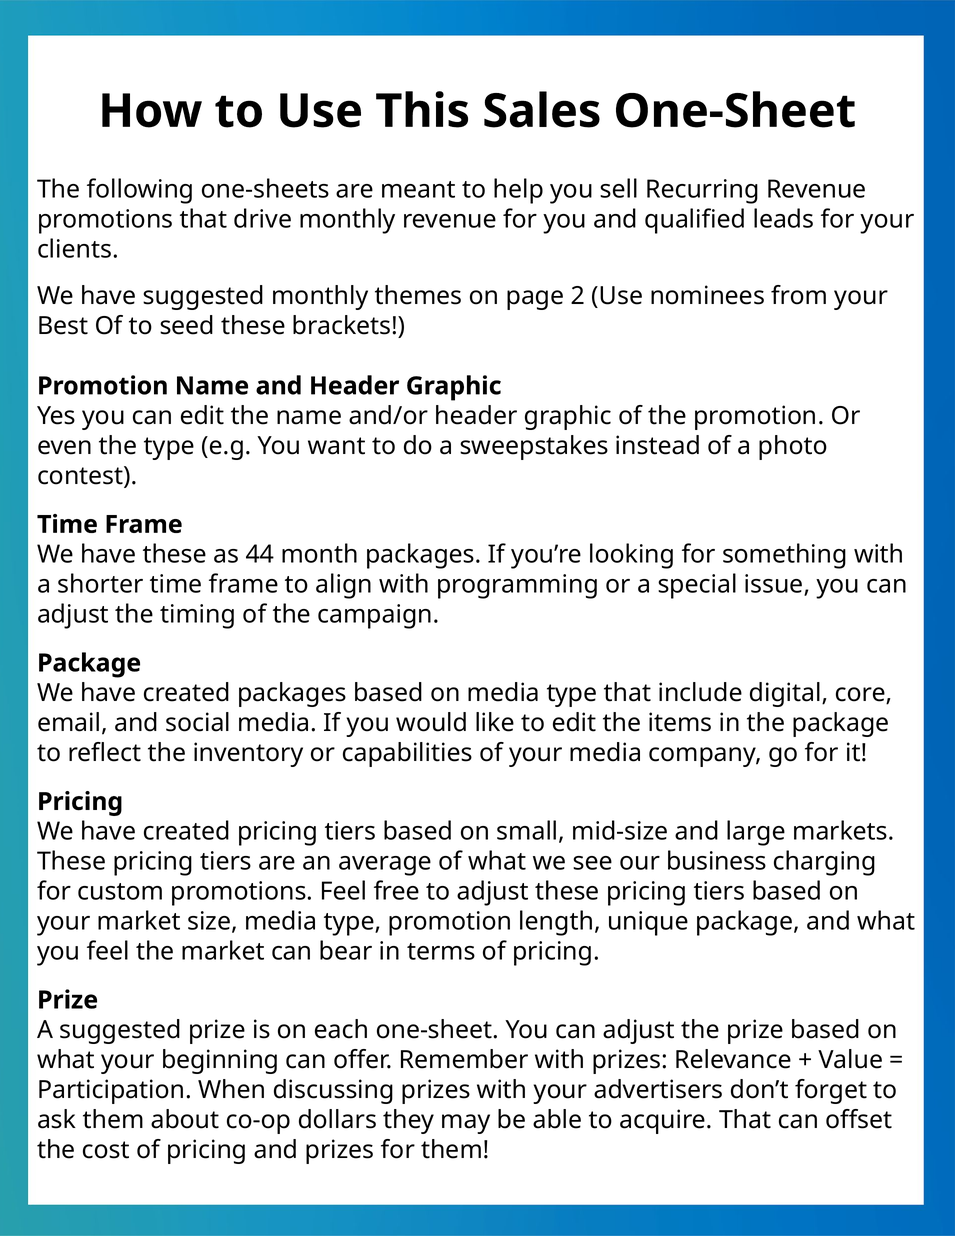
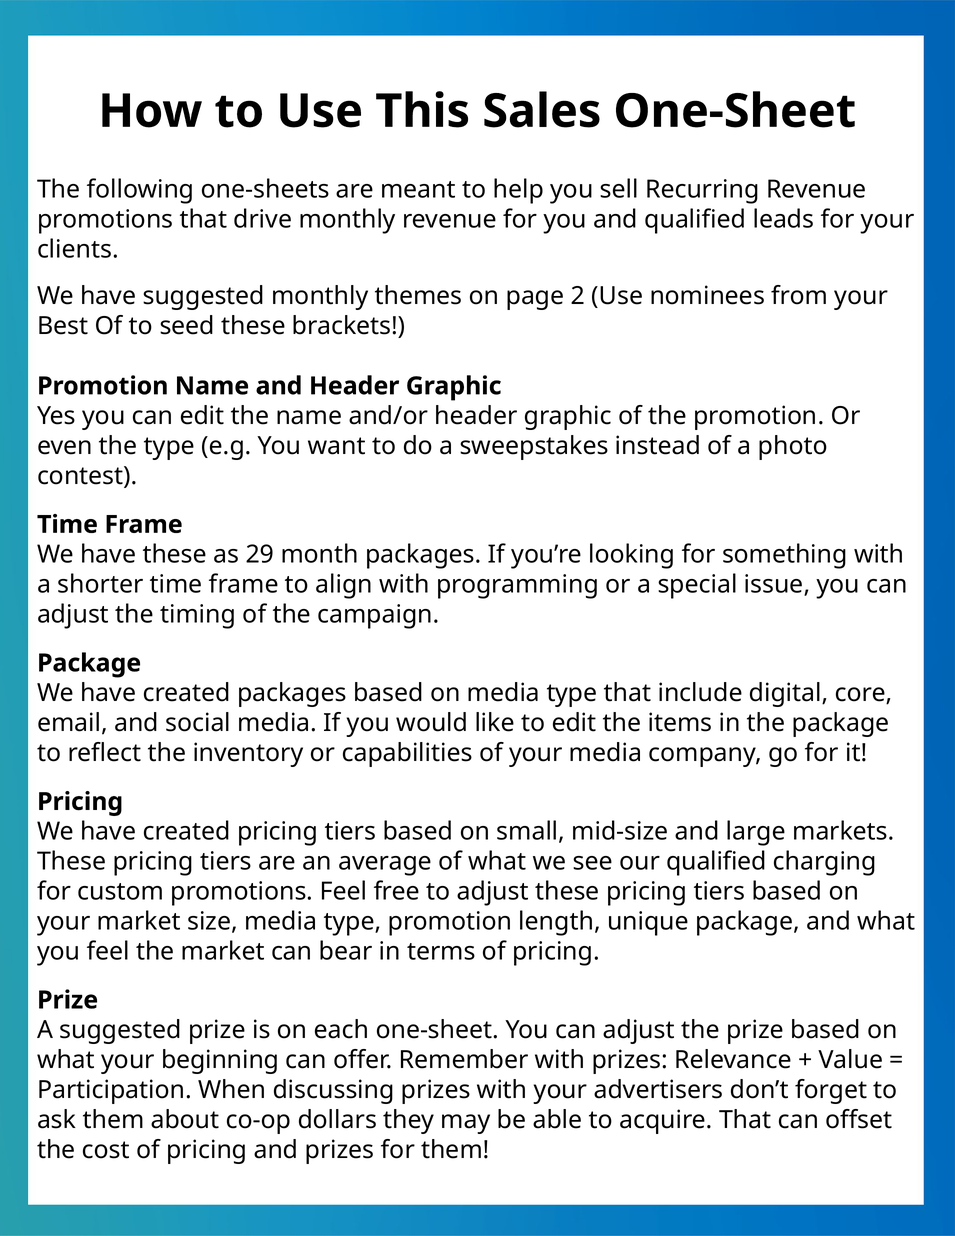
44: 44 -> 29 (260, 555)
our business: business -> qualified (717, 862)
